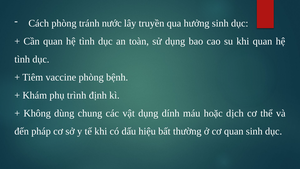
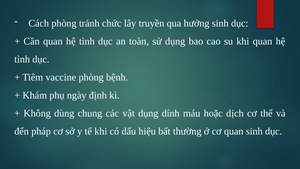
nước: nước -> chức (112, 23)
trình: trình -> ngày (77, 95)
